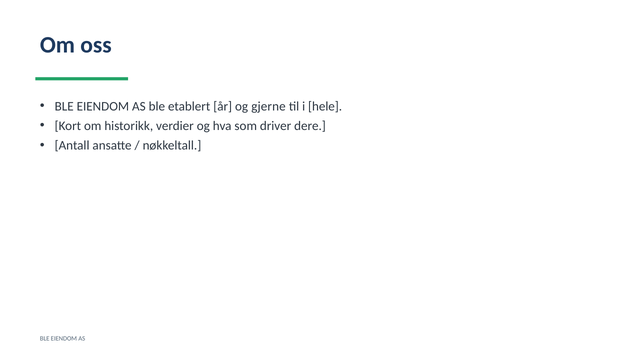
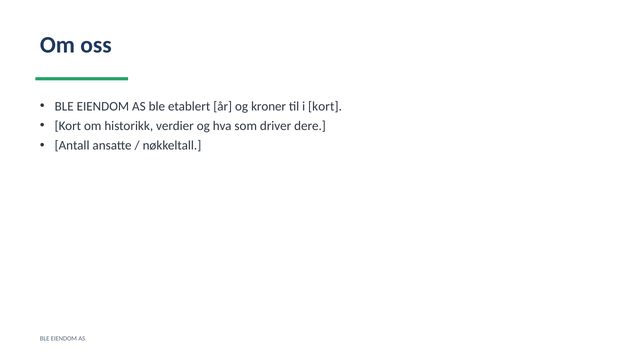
gjerne: gjerne -> kroner (269, 106)
i hele: hele -> kort (325, 106)
